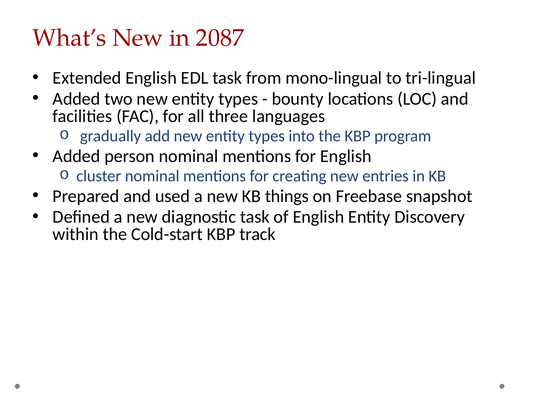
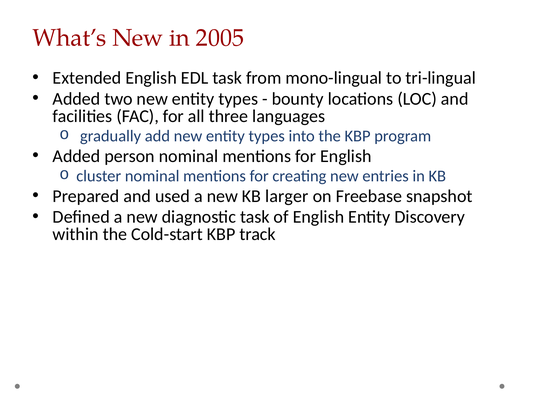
2087: 2087 -> 2005 (220, 38)
things: things -> larger (287, 196)
